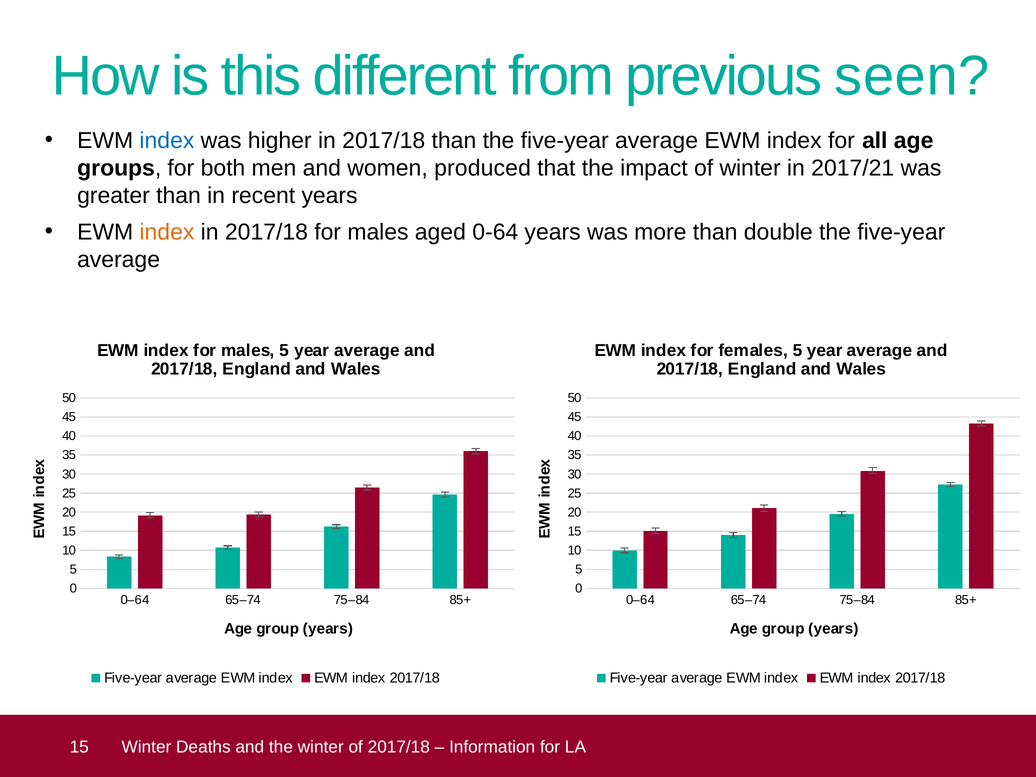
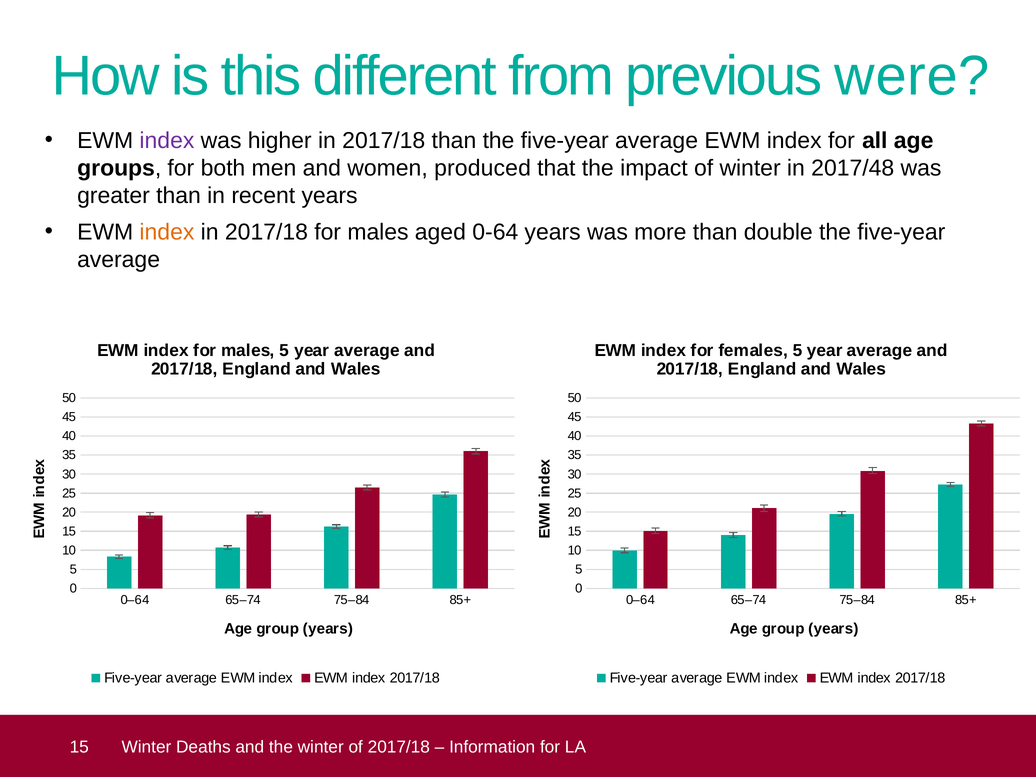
seen: seen -> were (912, 76)
index colour: blue -> purple (167, 141)
2017/21: 2017/21 -> 2017/48 (853, 168)
